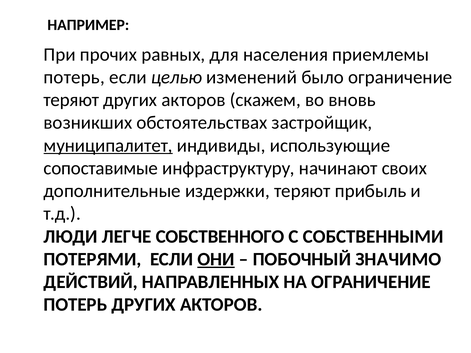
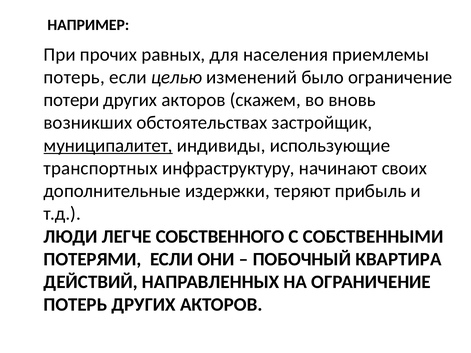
теряют: теряют -> потери (71, 100)
сопоставимые: сопоставимые -> транспортных (101, 168)
ОНИ underline: present -> none (216, 259)
ЗНАЧИМО: ЗНАЧИМО -> КВАРТИРА (398, 259)
